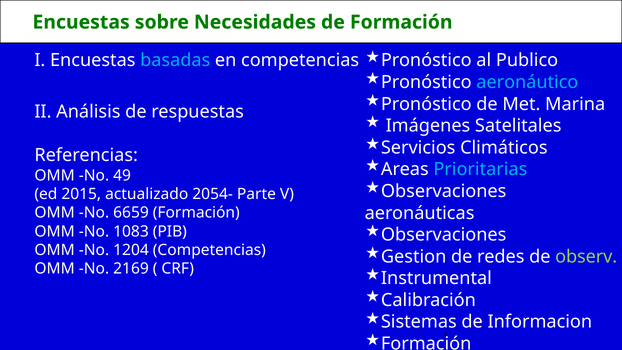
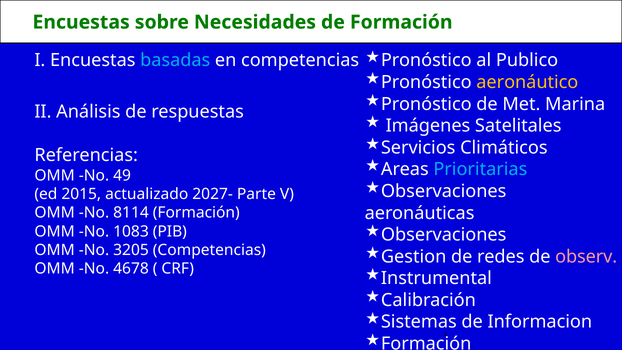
aeronáutico colour: light blue -> yellow (527, 82)
2054-: 2054- -> 2027- (213, 194)
6659: 6659 -> 8114 (131, 213)
1204: 1204 -> 3205 (131, 250)
observ colour: light green -> pink (586, 256)
2169: 2169 -> 4678 (131, 269)
